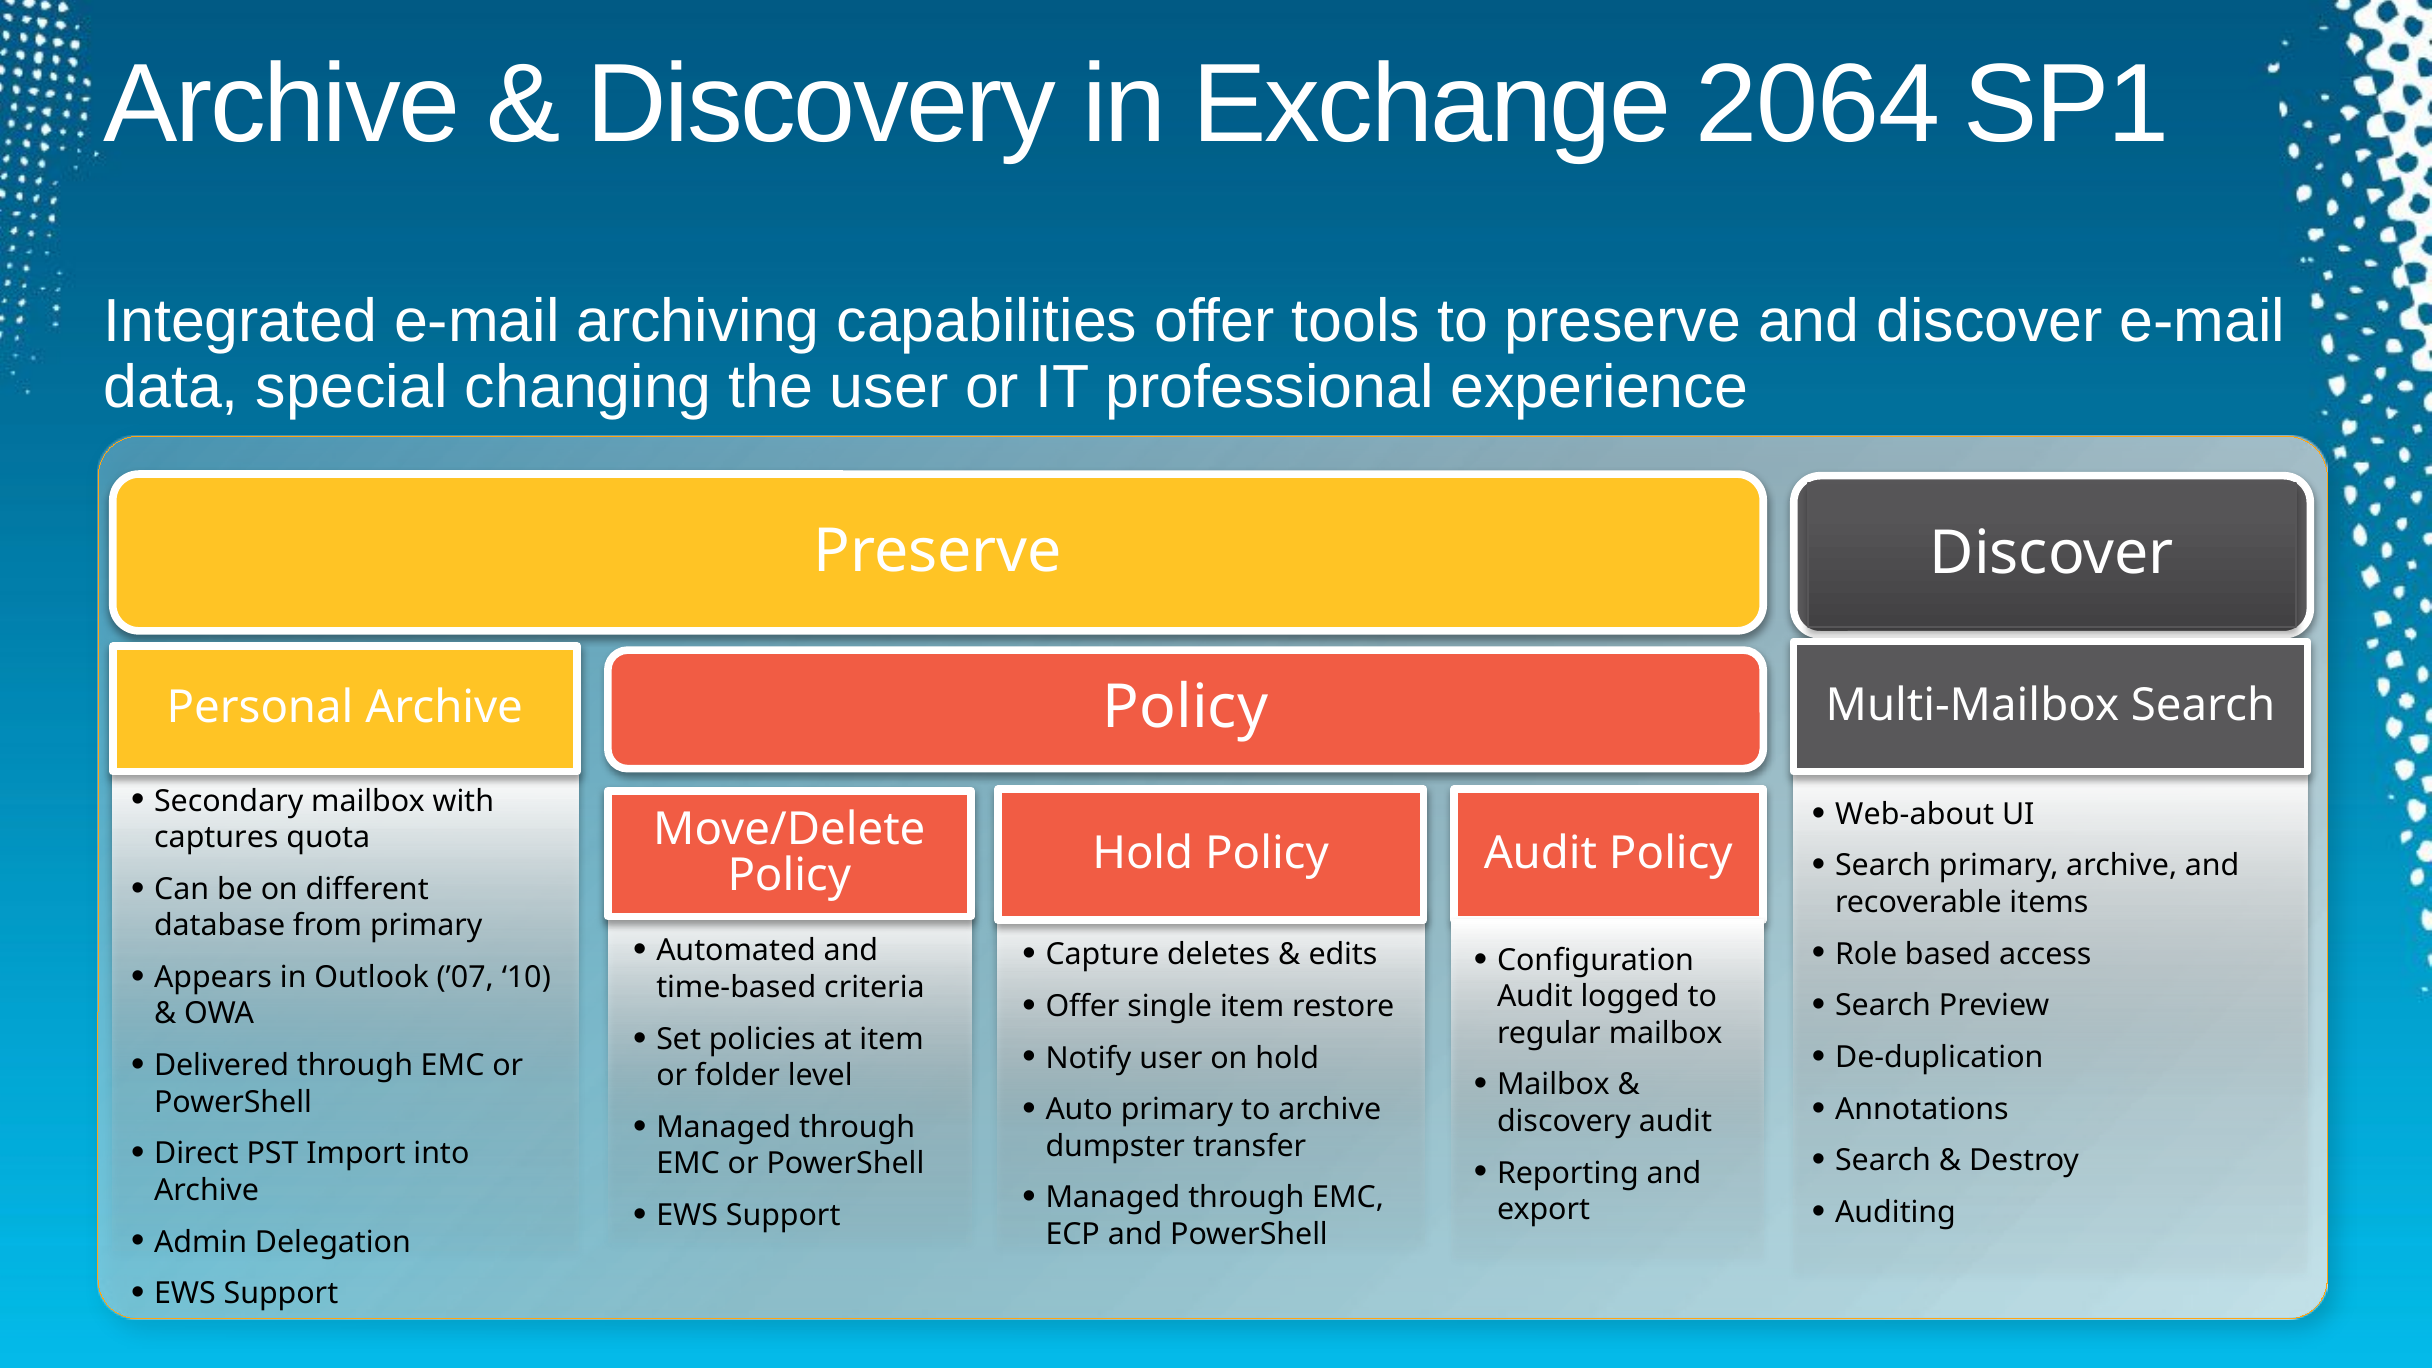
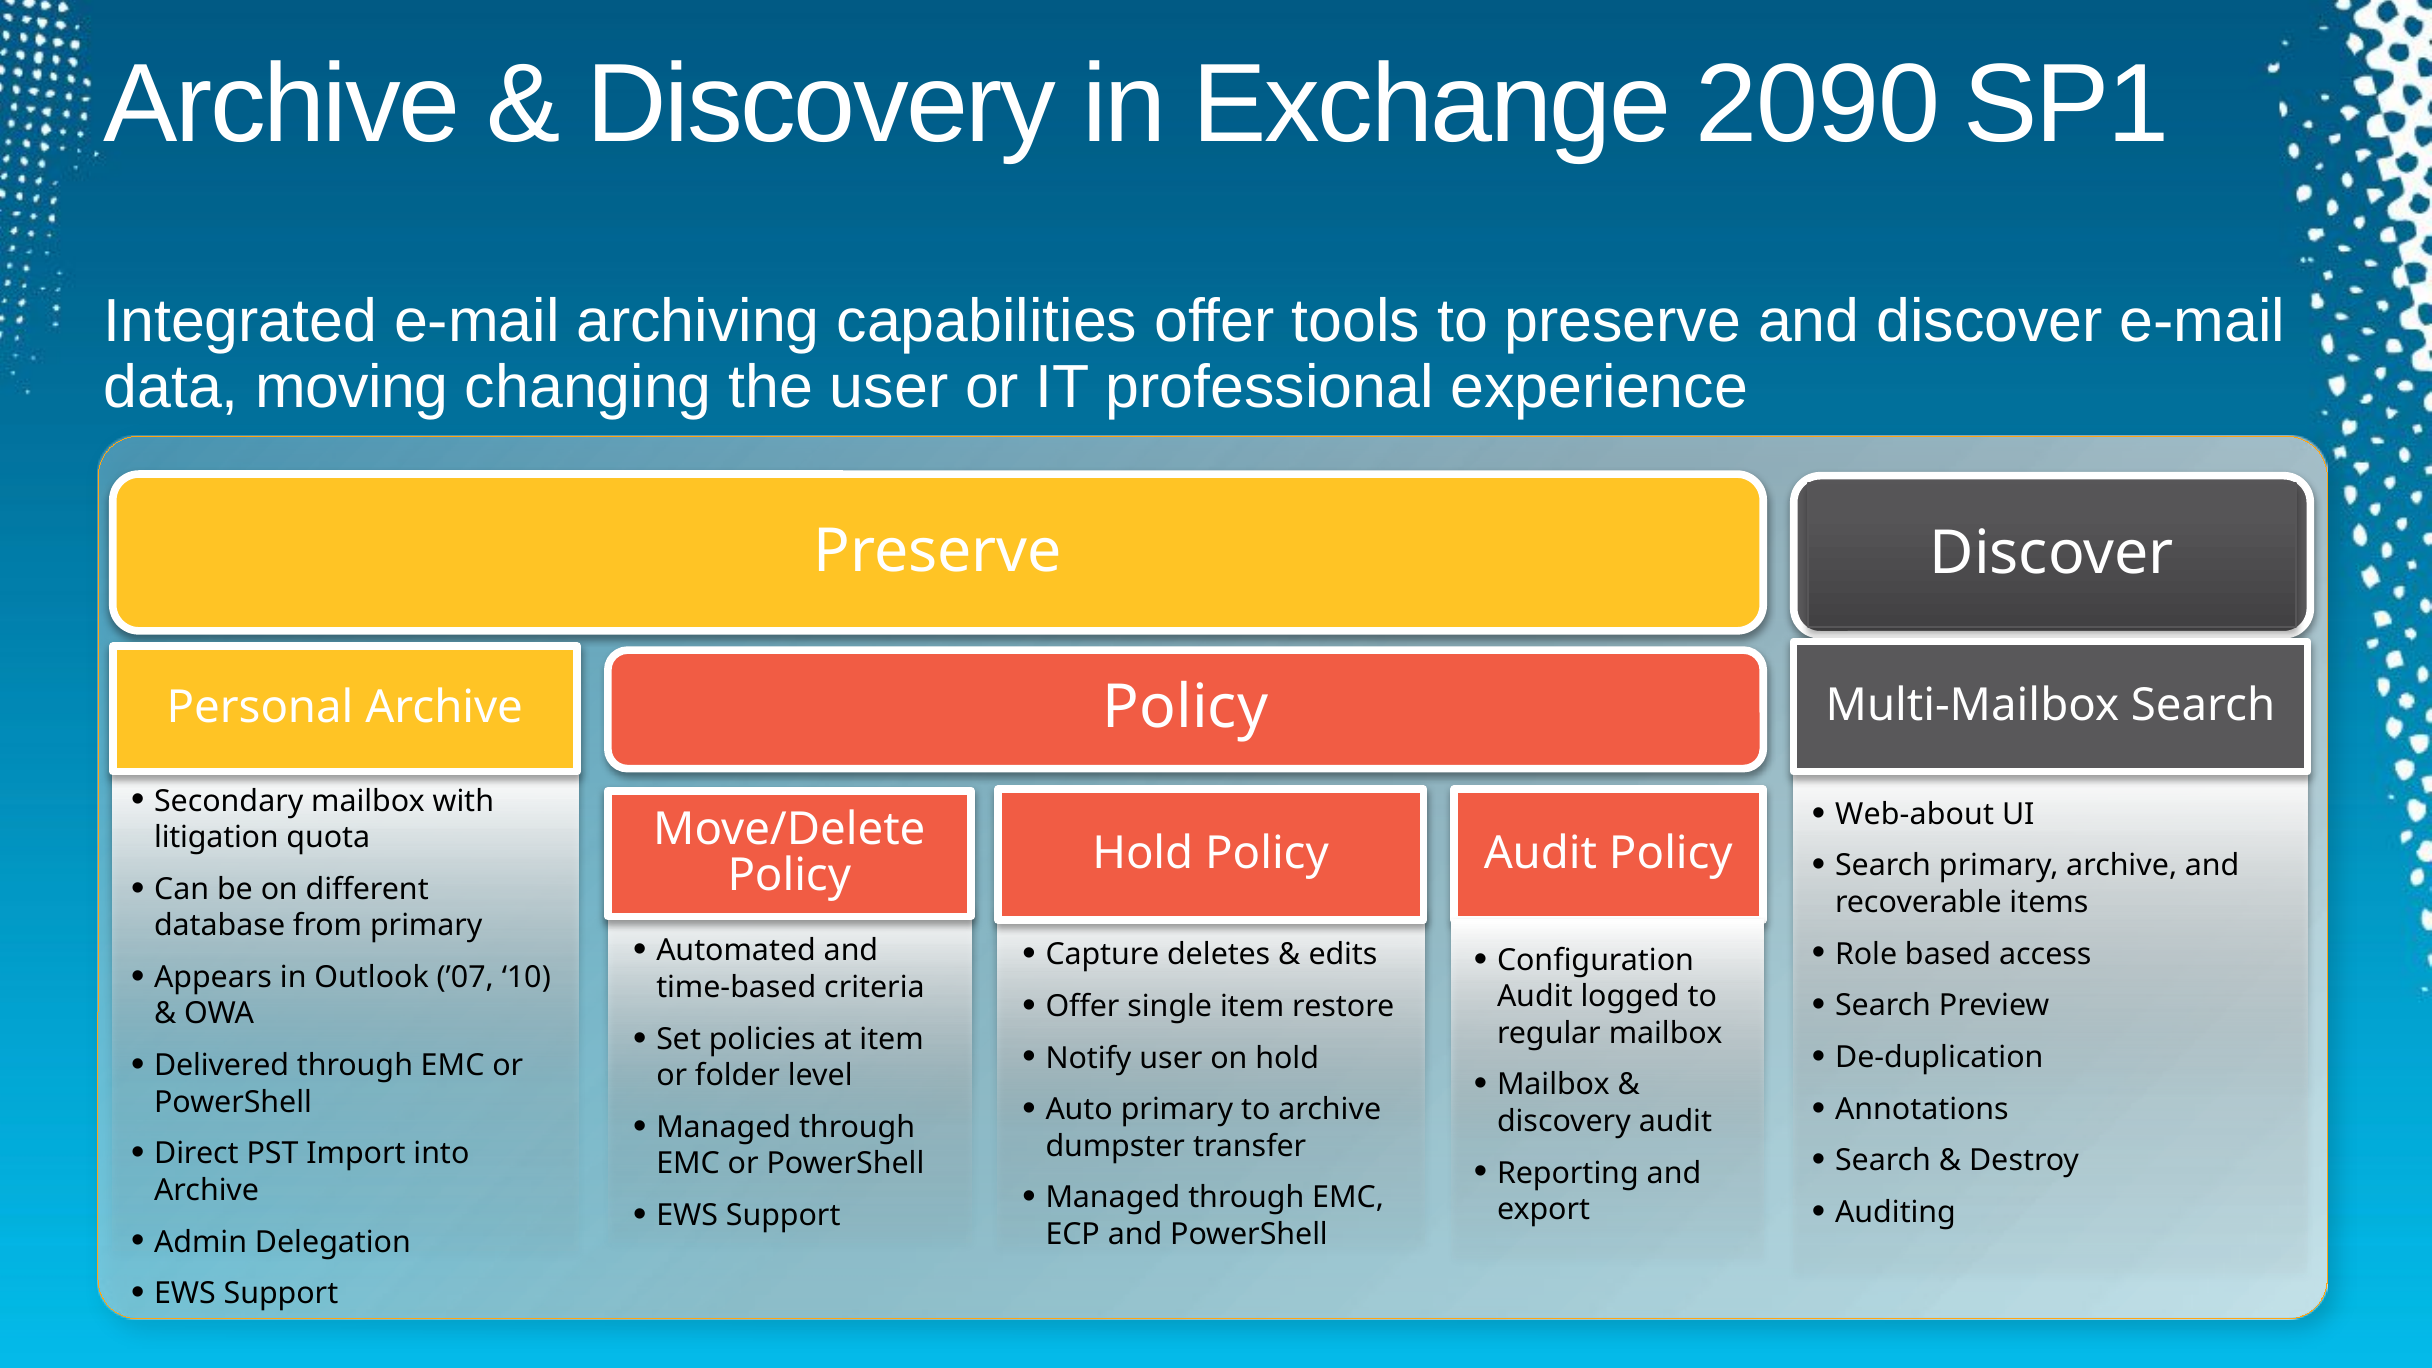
2064: 2064 -> 2090 (1818, 105)
special: special -> moving (352, 387)
captures: captures -> litigation (216, 838)
